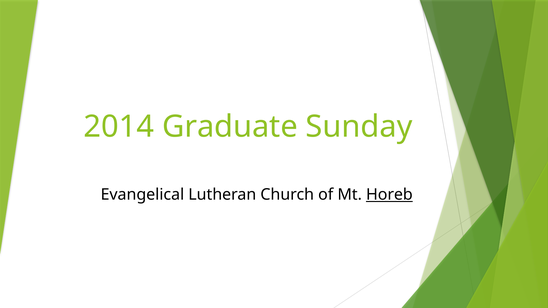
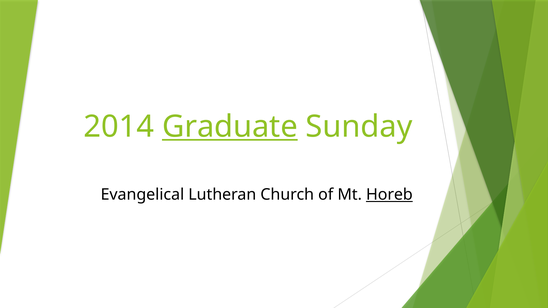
Graduate underline: none -> present (230, 127)
